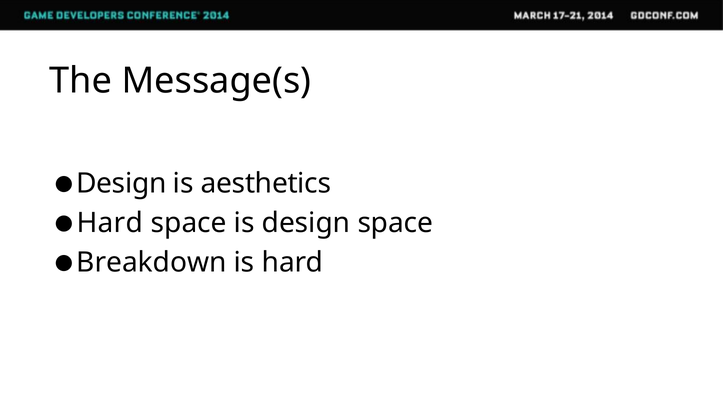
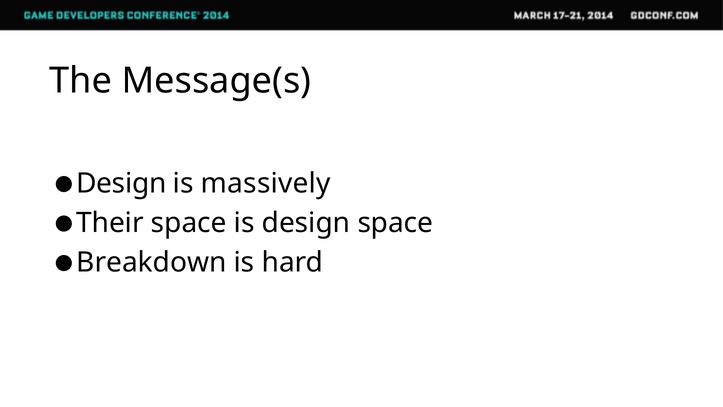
aesthetics: aesthetics -> massively (266, 184)
Hard: Hard -> Their (110, 223)
